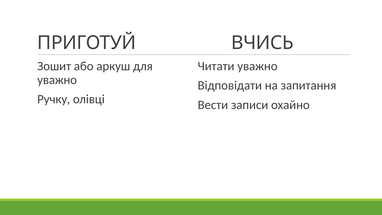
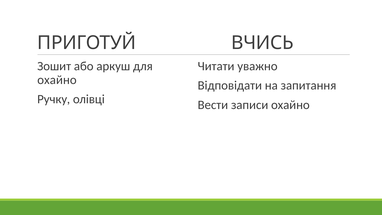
уважно: уважно -> охайно (57, 80)
